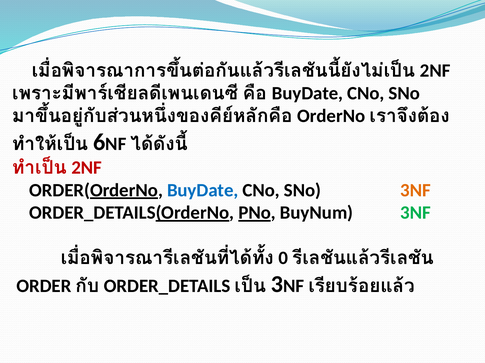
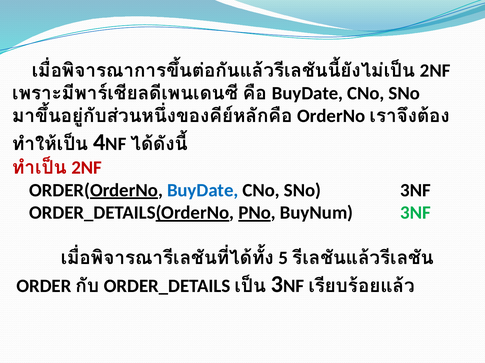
6: 6 -> 4 (99, 142)
3NF colour: orange -> black (415, 191)
0: 0 -> 5 (283, 258)
